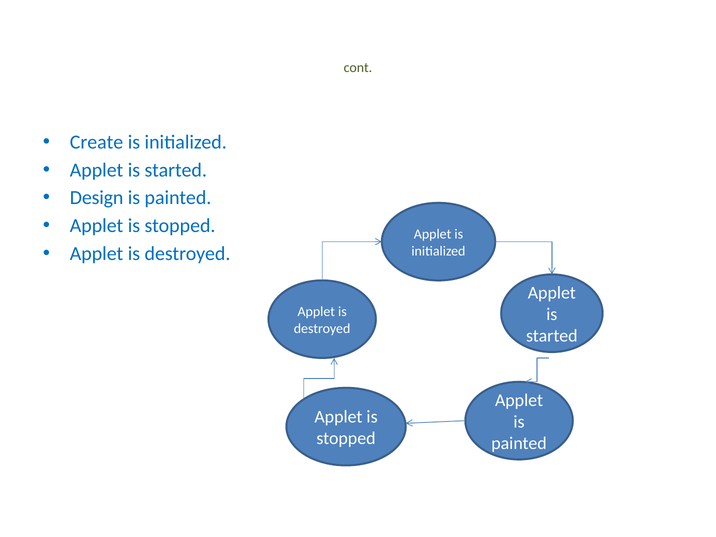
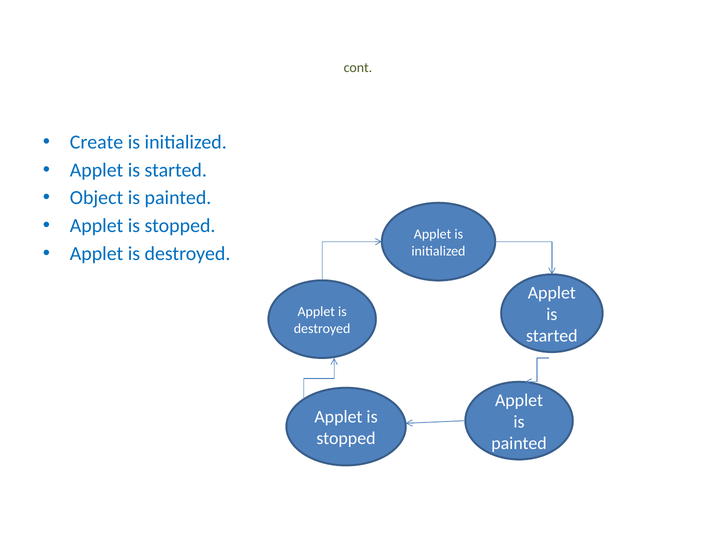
Design: Design -> Object (97, 198)
